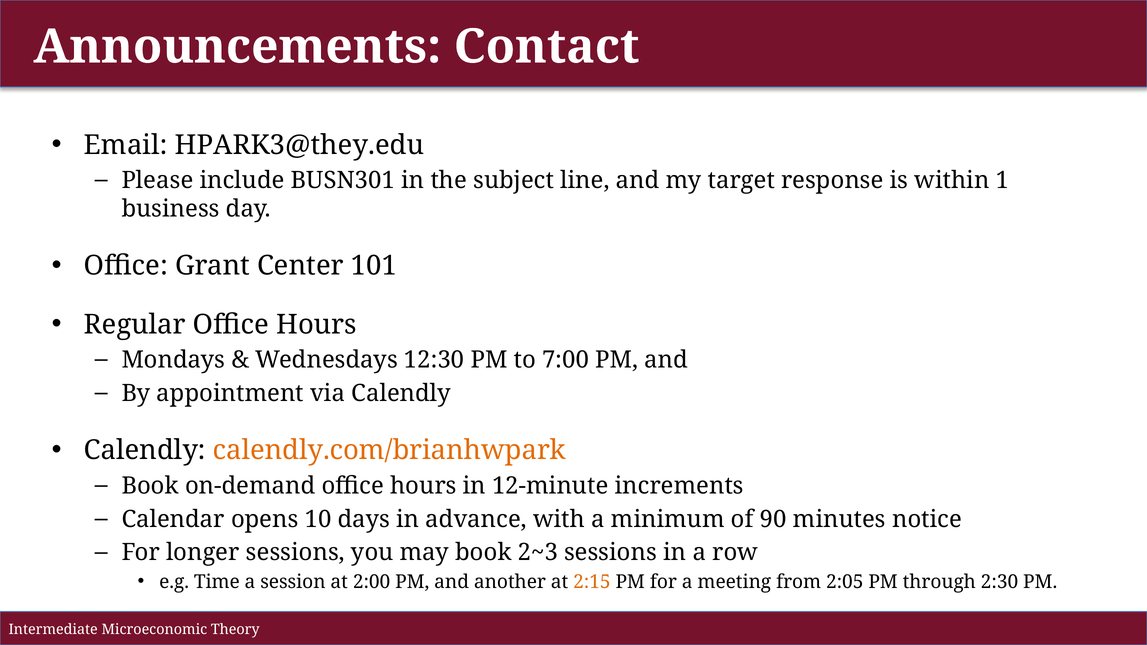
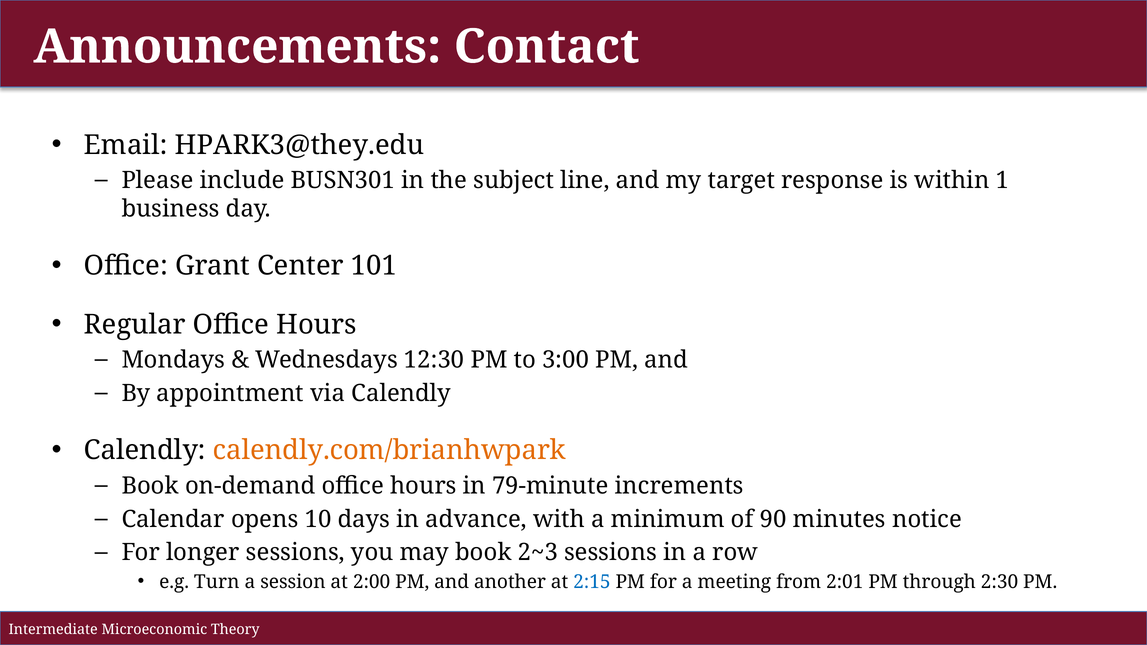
7:00: 7:00 -> 3:00 (566, 360)
12-minute: 12-minute -> 79-minute (550, 486)
Time: Time -> Turn (217, 582)
2:15 colour: orange -> blue (592, 582)
2:05: 2:05 -> 2:01 (845, 582)
